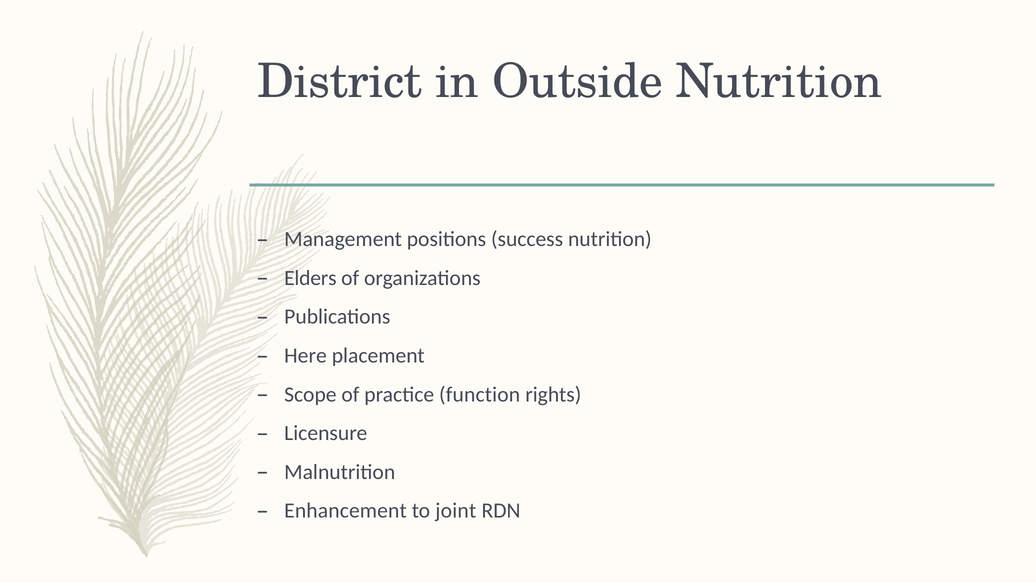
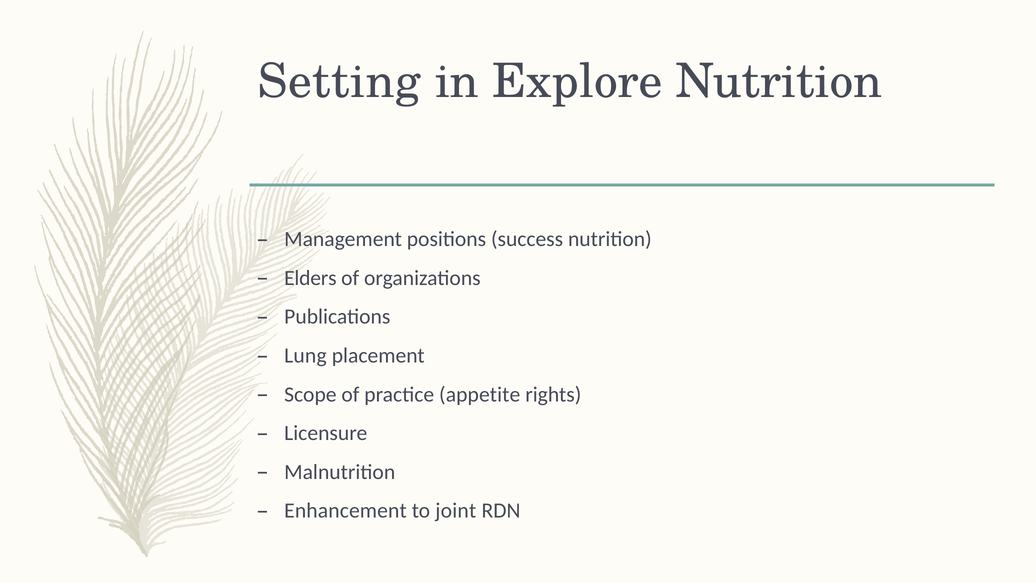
District: District -> Setting (339, 82)
Outside: Outside -> Explore (577, 82)
Here: Here -> Lung (305, 355)
function: function -> appetite (480, 394)
